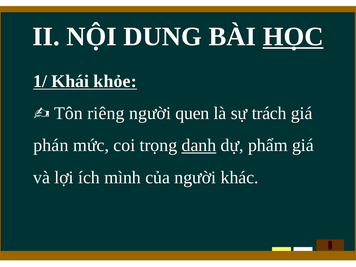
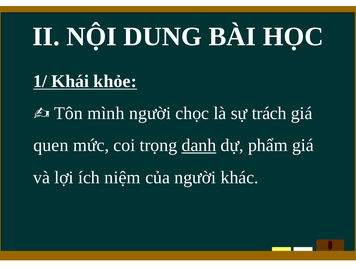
HỌC underline: present -> none (293, 37)
riêng: riêng -> mình (106, 113)
quen: quen -> chọc (192, 113)
phán: phán -> quen (51, 145)
mình: mình -> niệm (122, 177)
